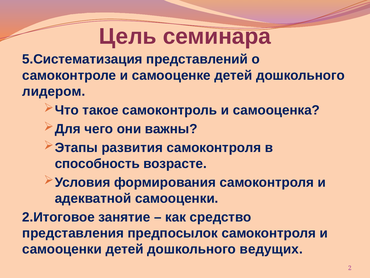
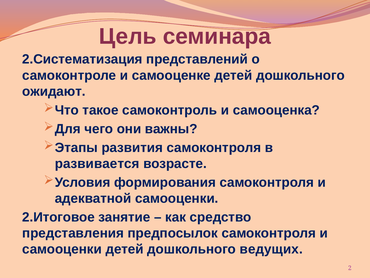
5.Систематизация: 5.Систематизация -> 2.Систематизация (82, 59)
лидером: лидером -> ожидают (54, 91)
способность: способность -> развивается (97, 163)
